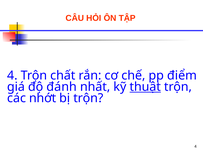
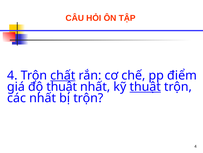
chất underline: none -> present (63, 75)
độ đánh: đánh -> thuật (62, 86)
các nhớt: nhớt -> nhất (43, 98)
